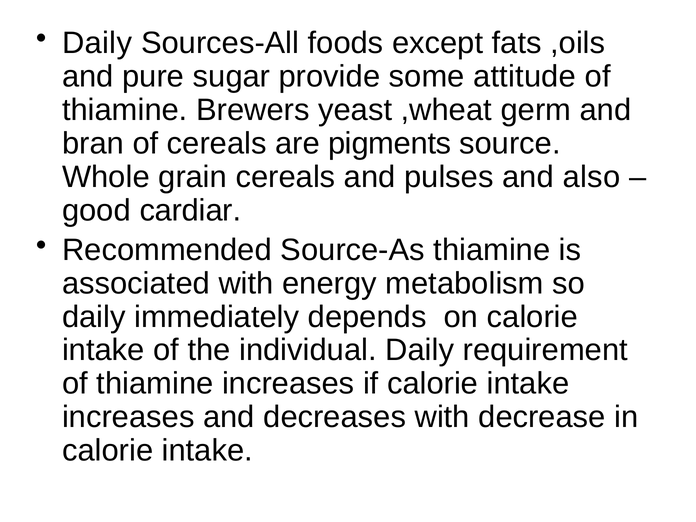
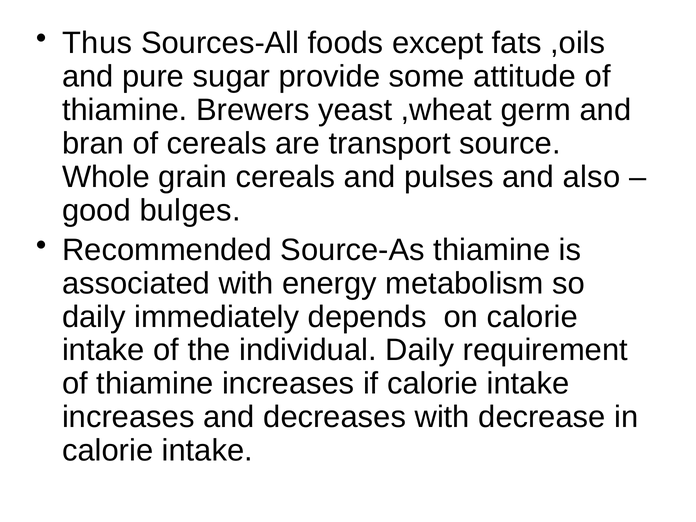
Daily: Daily -> Thus (97, 43)
pigments: pigments -> transport (390, 144)
cardiar: cardiar -> bulges (190, 210)
